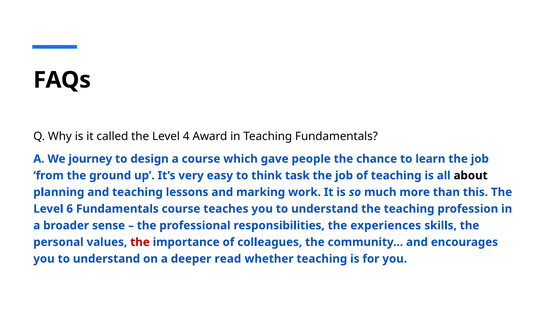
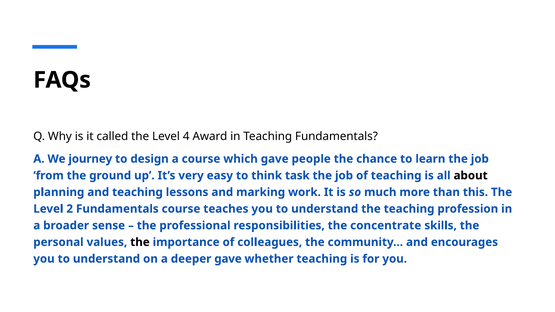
6: 6 -> 2 (70, 209)
experiences: experiences -> concentrate (386, 226)
the colour: red -> black (140, 242)
deeper read: read -> gave (228, 259)
